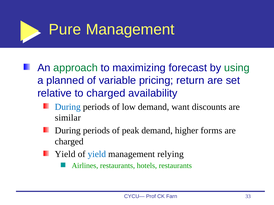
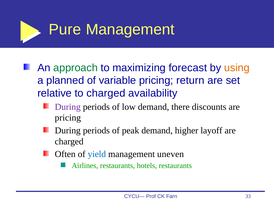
using colour: green -> orange (237, 68)
During colour: blue -> purple (68, 107)
want: want -> there (181, 107)
similar: similar -> pricing (68, 118)
forms: forms -> layoff (211, 131)
Yield: Yield -> Often (65, 155)
relying: relying -> uneven (171, 155)
